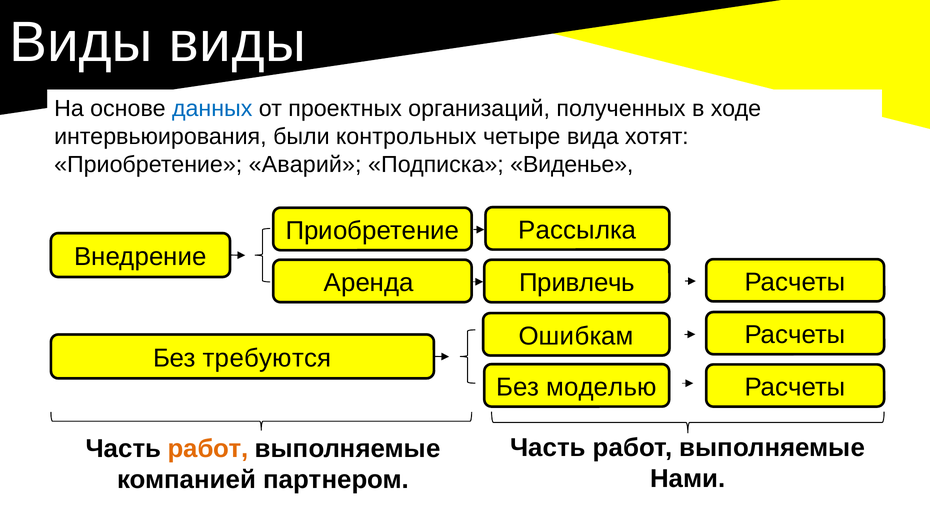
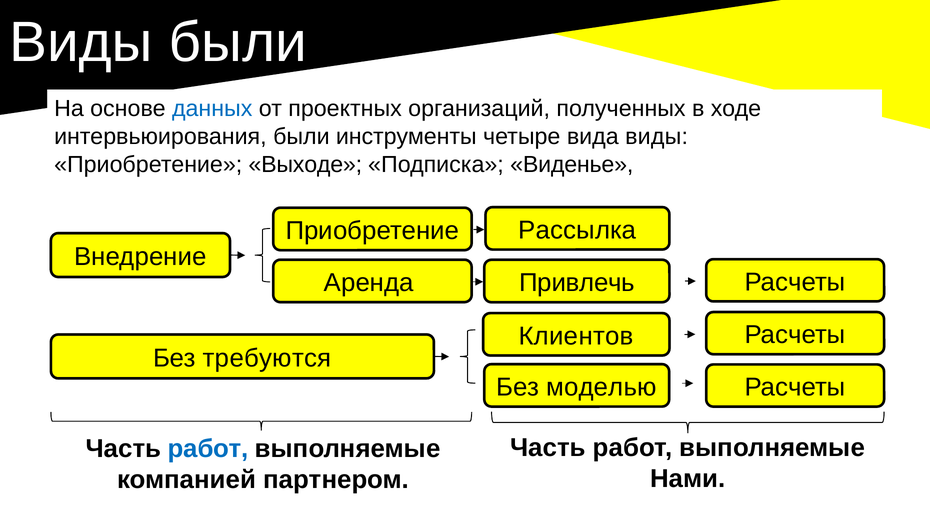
Виды виды: виды -> были (238, 42)
контрольных: контрольных -> инструменты (406, 137)
вида хотят: хотят -> виды (657, 137)
Аварий: Аварий -> Выходе (305, 164)
Ошибкам: Ошибкам -> Клиентов (576, 336)
работ colour: orange -> blue (208, 449)
